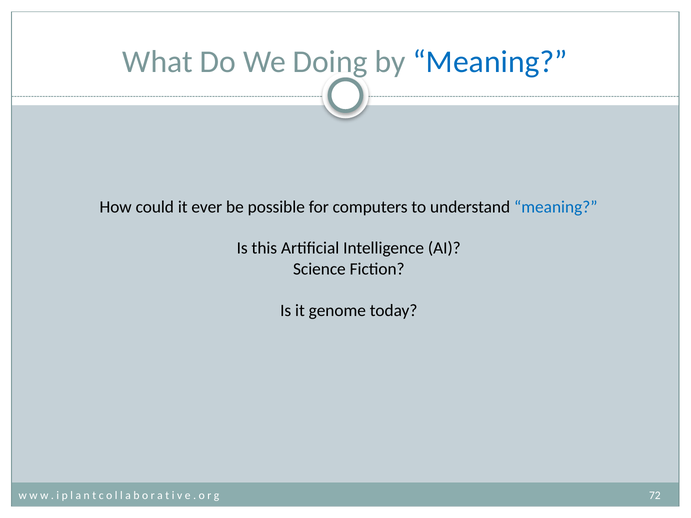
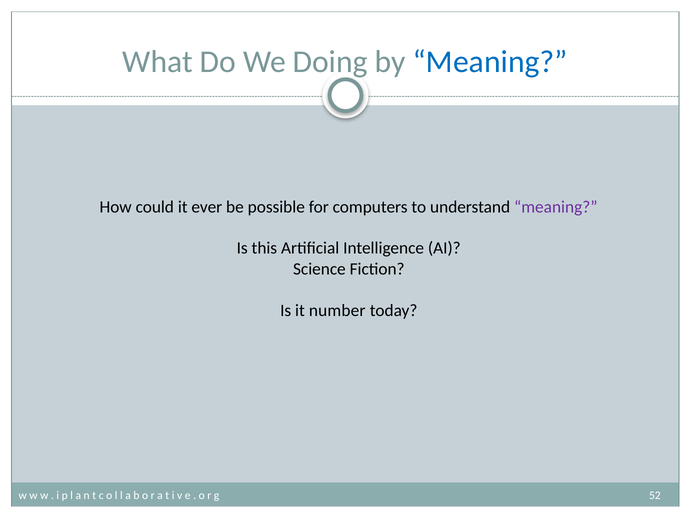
meaning colour: blue -> purple (556, 207)
genome: genome -> number (337, 311)
72: 72 -> 52 (655, 496)
